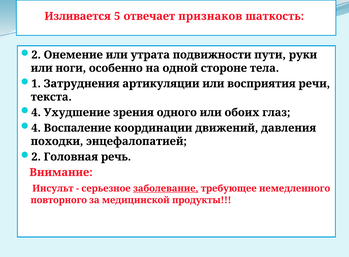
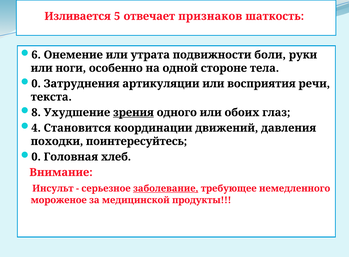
2: 2 -> 6 (36, 55)
пути: пути -> боли (270, 55)
1: 1 -> 0 (36, 84)
4: 4 -> 8 (36, 113)
зрения underline: none -> present (133, 113)
Воспаление: Воспаление -> Становится (77, 128)
энцефалопатией: энцефалопатией -> поинтересуйтесь (137, 141)
2: 2 -> 0 (36, 157)
речь: речь -> хлеб (116, 157)
повторного: повторного -> мороженое (59, 200)
